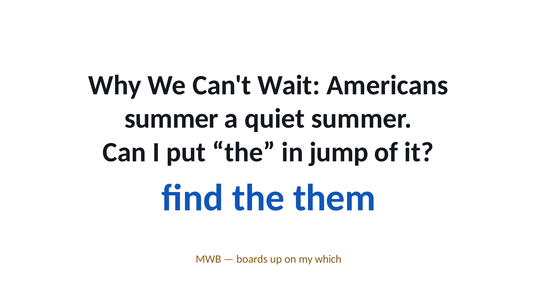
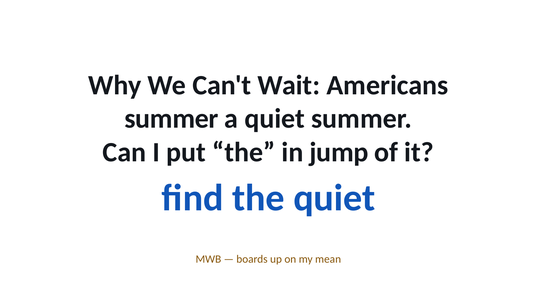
the them: them -> quiet (334, 198)
which: which -> mean (328, 259)
